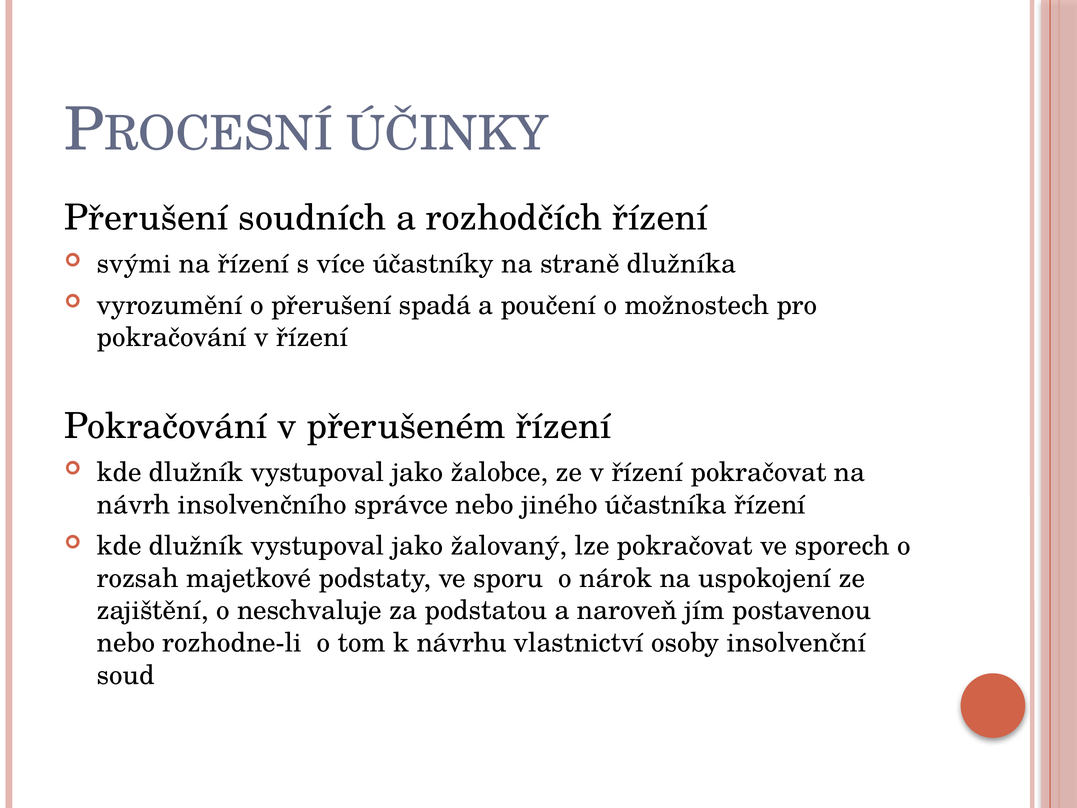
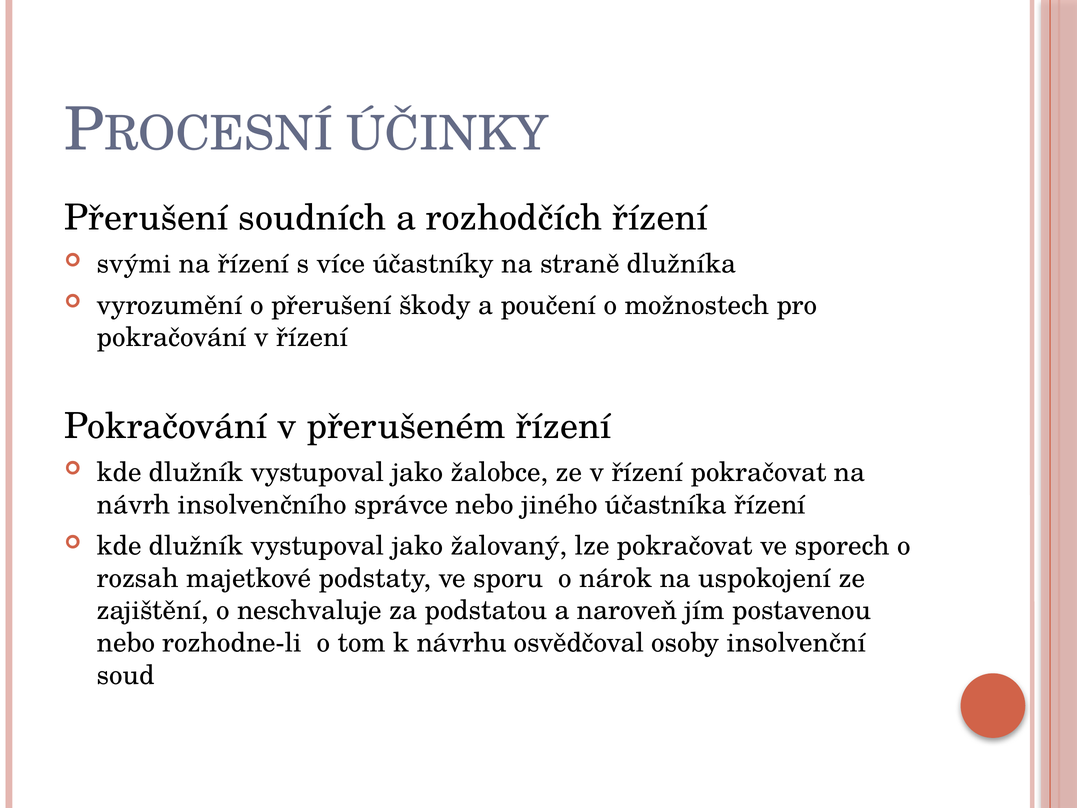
spadá: spadá -> škody (435, 305)
vlastnictví: vlastnictví -> osvědčoval (579, 643)
